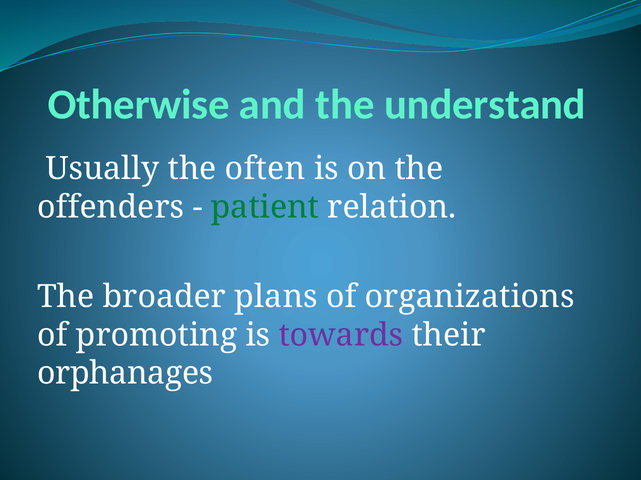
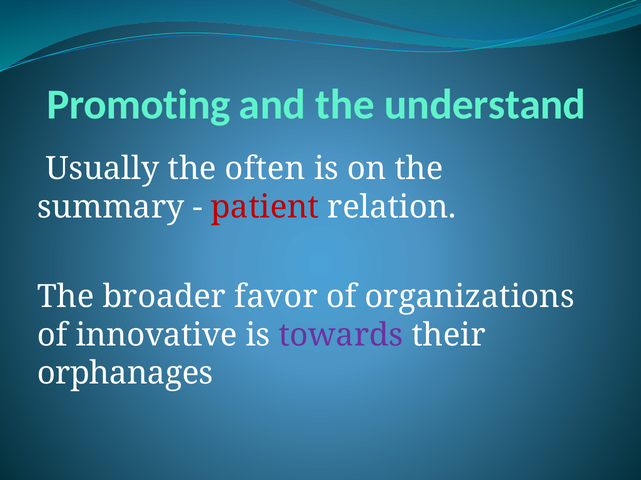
Otherwise: Otherwise -> Promoting (139, 105)
offenders: offenders -> summary (111, 207)
patient colour: green -> red (265, 207)
plans: plans -> favor (276, 297)
promoting: promoting -> innovative (157, 336)
